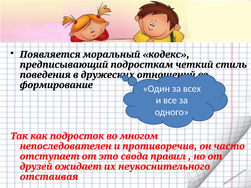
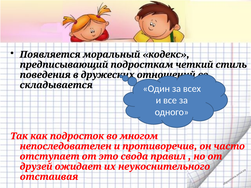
формирование: формирование -> складывается (56, 85)
